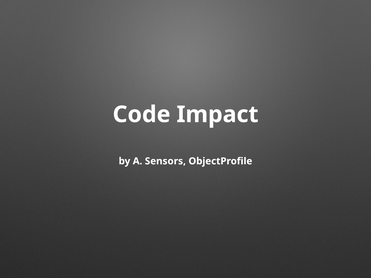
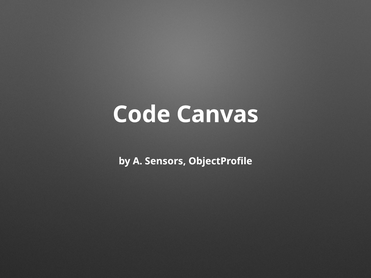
Impact: Impact -> Canvas (218, 115)
